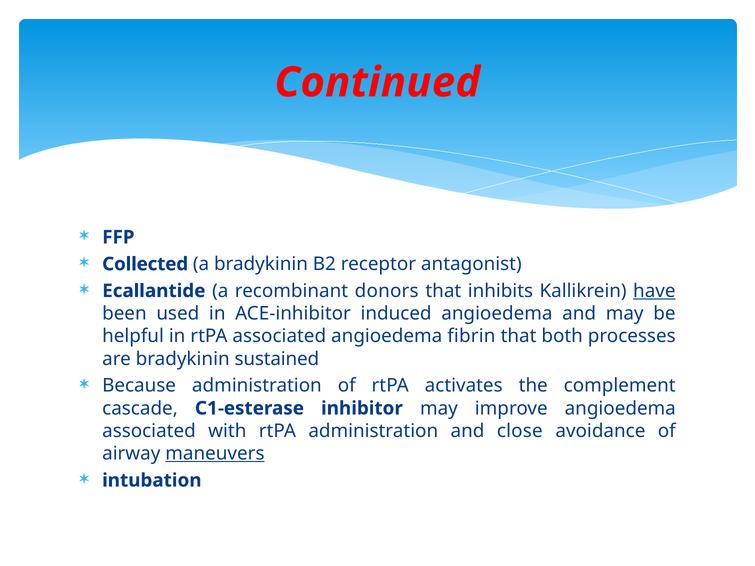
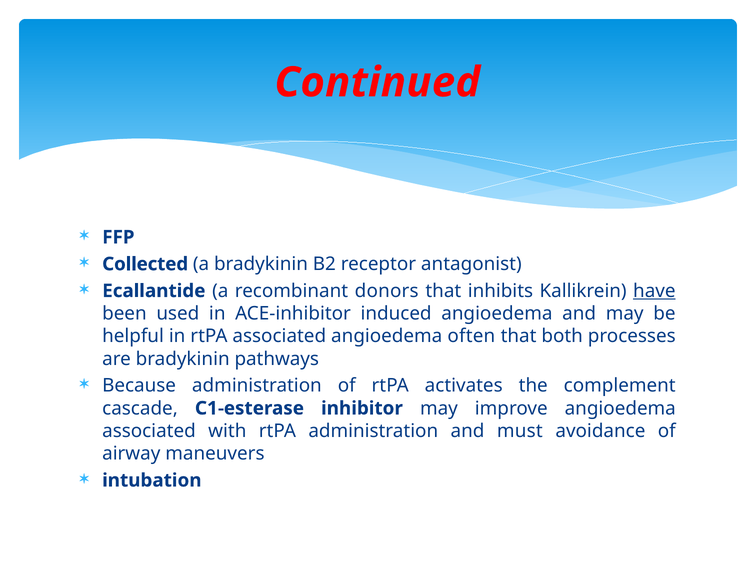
fibrin: fibrin -> often (471, 336)
sustained: sustained -> pathways (277, 359)
close: close -> must (520, 431)
maneuvers underline: present -> none (215, 454)
